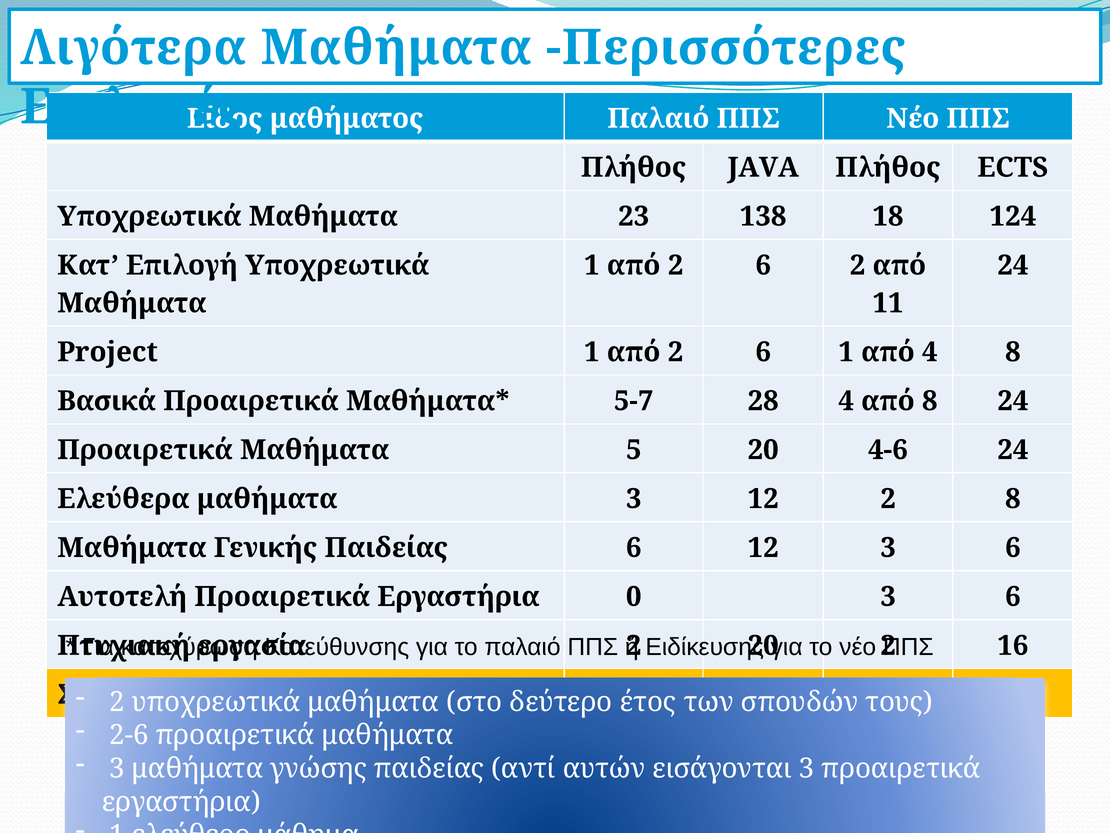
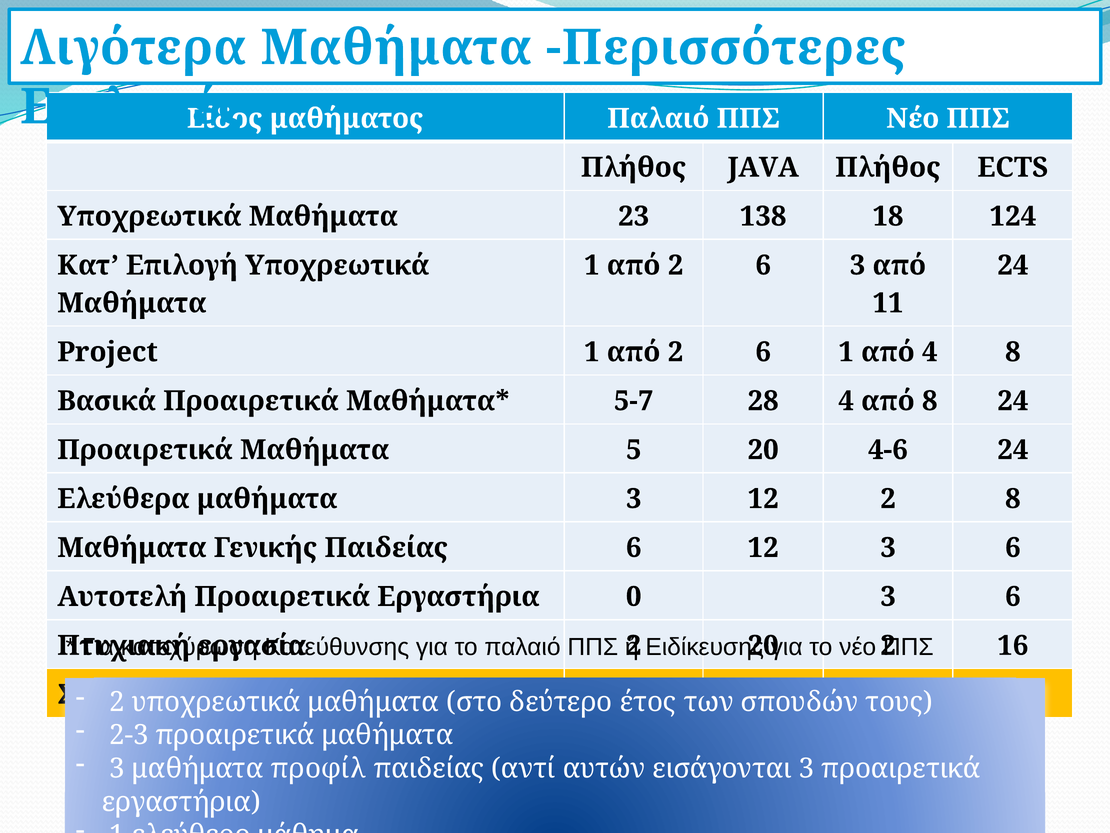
6 2: 2 -> 3 (857, 265)
2-6: 2-6 -> 2-3 (129, 735)
γνώσης: γνώσης -> προφίλ (318, 768)
